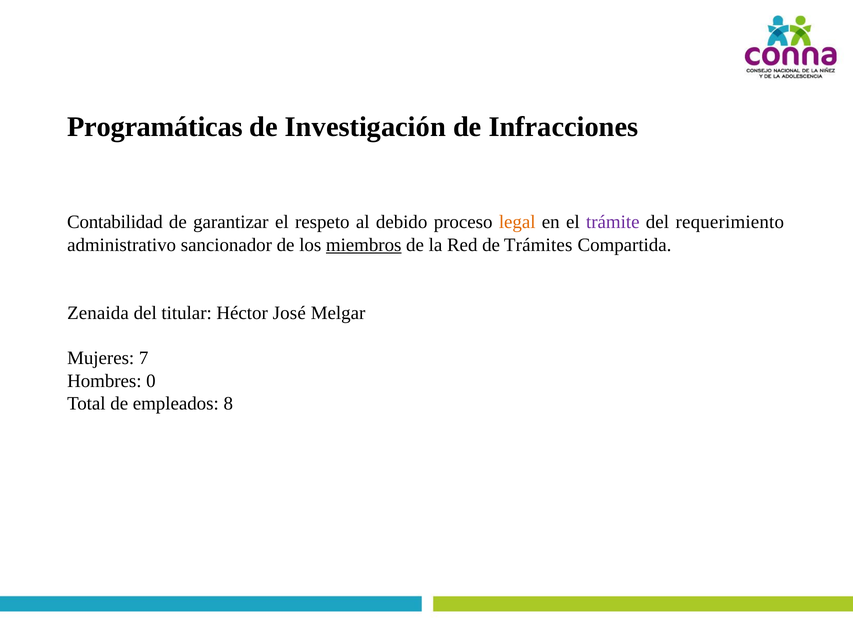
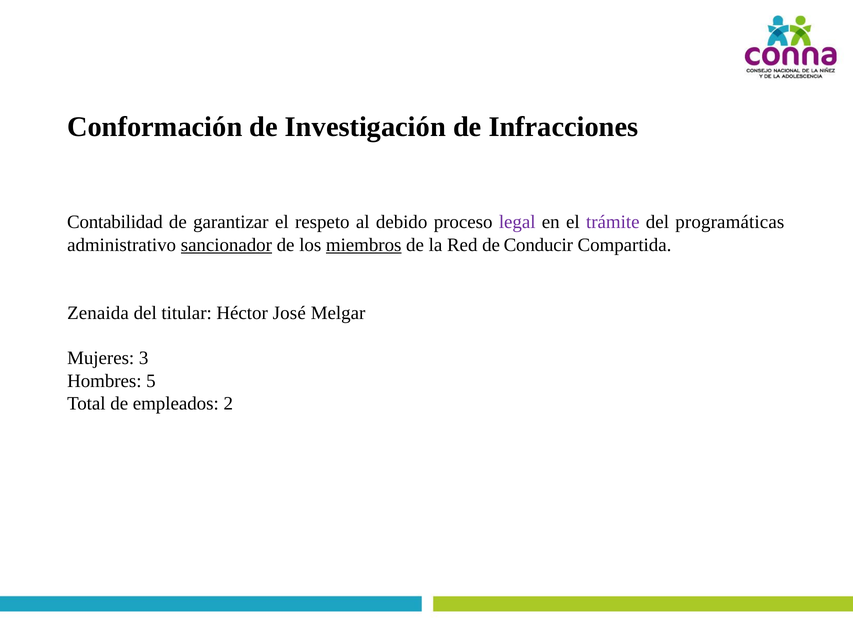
Programáticas: Programáticas -> Conformación (155, 127)
legal colour: orange -> purple (517, 222)
requerimiento: requerimiento -> programáticas (730, 222)
sancionador underline: none -> present (226, 245)
Trámites: Trámites -> Conducir (538, 245)
7: 7 -> 3 (144, 359)
0: 0 -> 5 (151, 381)
8: 8 -> 2 (228, 404)
